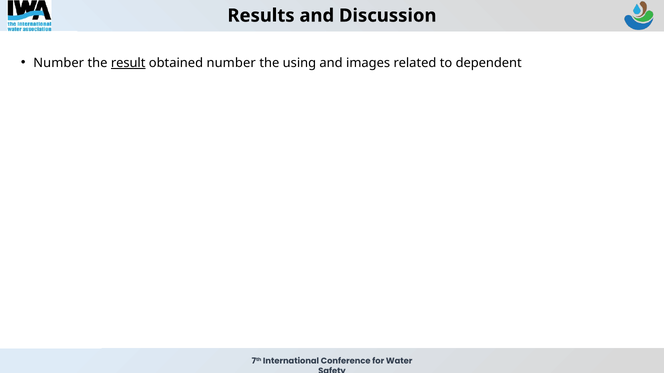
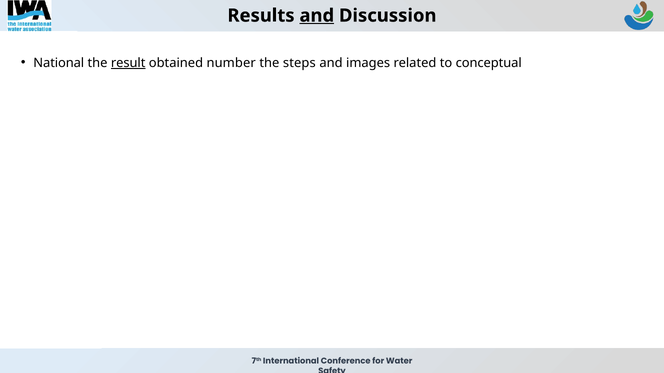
and underline: none -> present (317, 16)
Number: Number -> National (59, 63)
using: using -> steps (299, 63)
dependent: dependent -> conceptual (489, 63)
